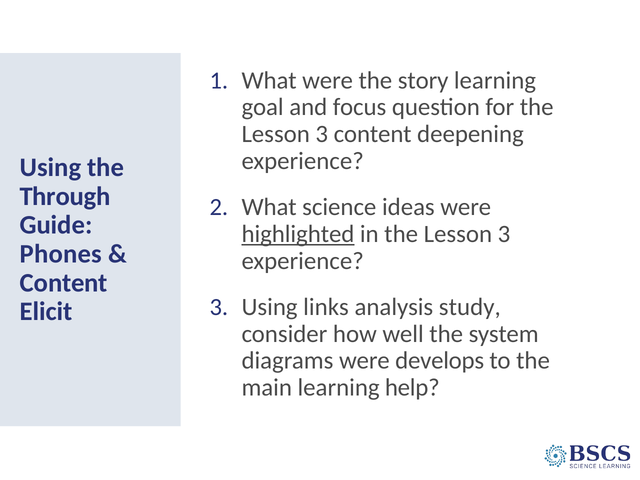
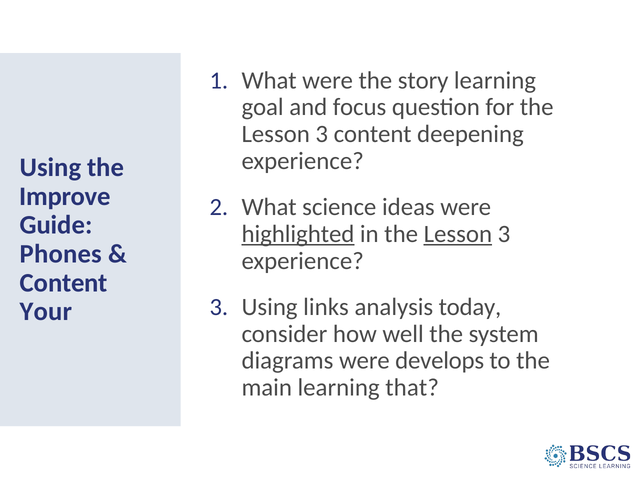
Through: Through -> Improve (65, 196)
Lesson underline: none -> present (458, 234)
study: study -> today (470, 307)
Elicit: Elicit -> Your (46, 312)
help: help -> that (412, 388)
